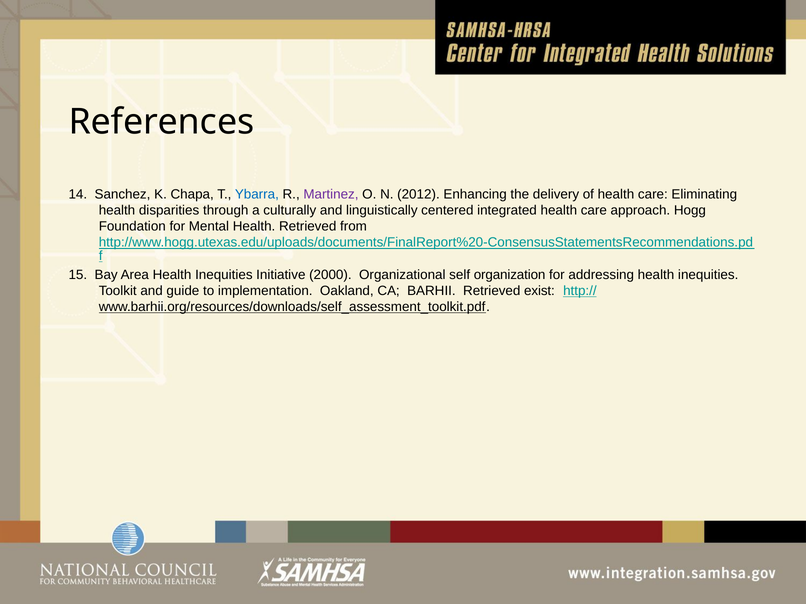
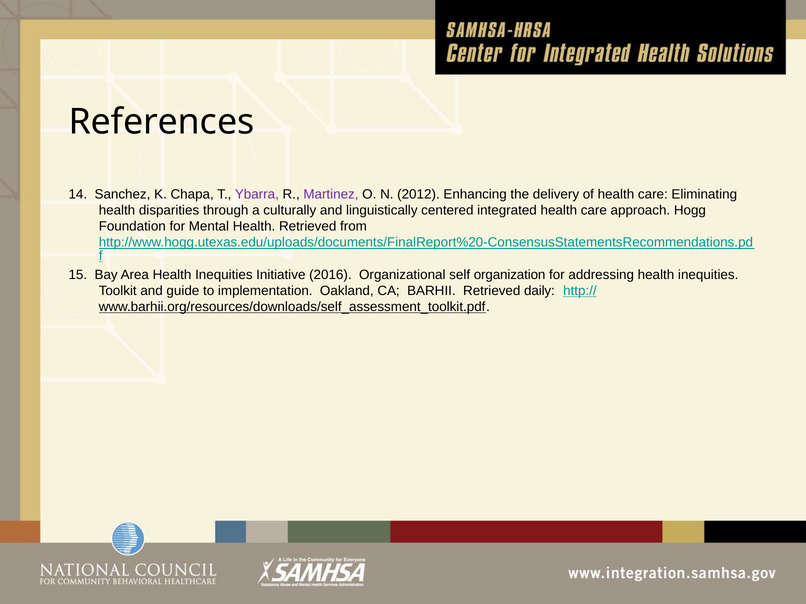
Ybarra colour: blue -> purple (257, 194)
2000: 2000 -> 2016 (330, 275)
exist: exist -> daily (539, 291)
